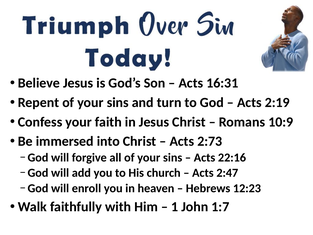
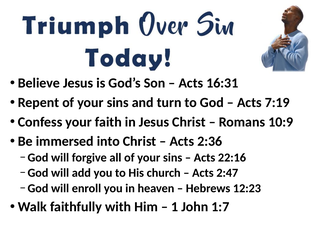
2:19: 2:19 -> 7:19 (277, 102)
2:73: 2:73 -> 2:36 (210, 141)
